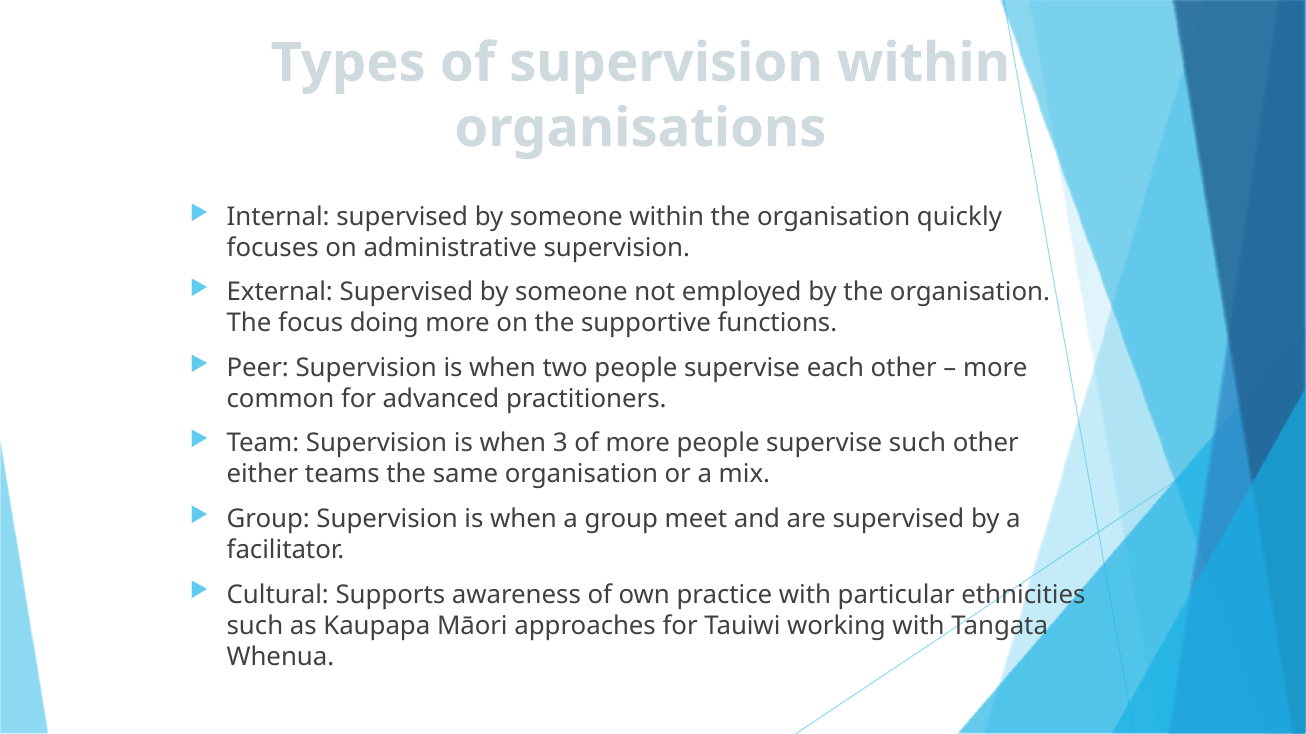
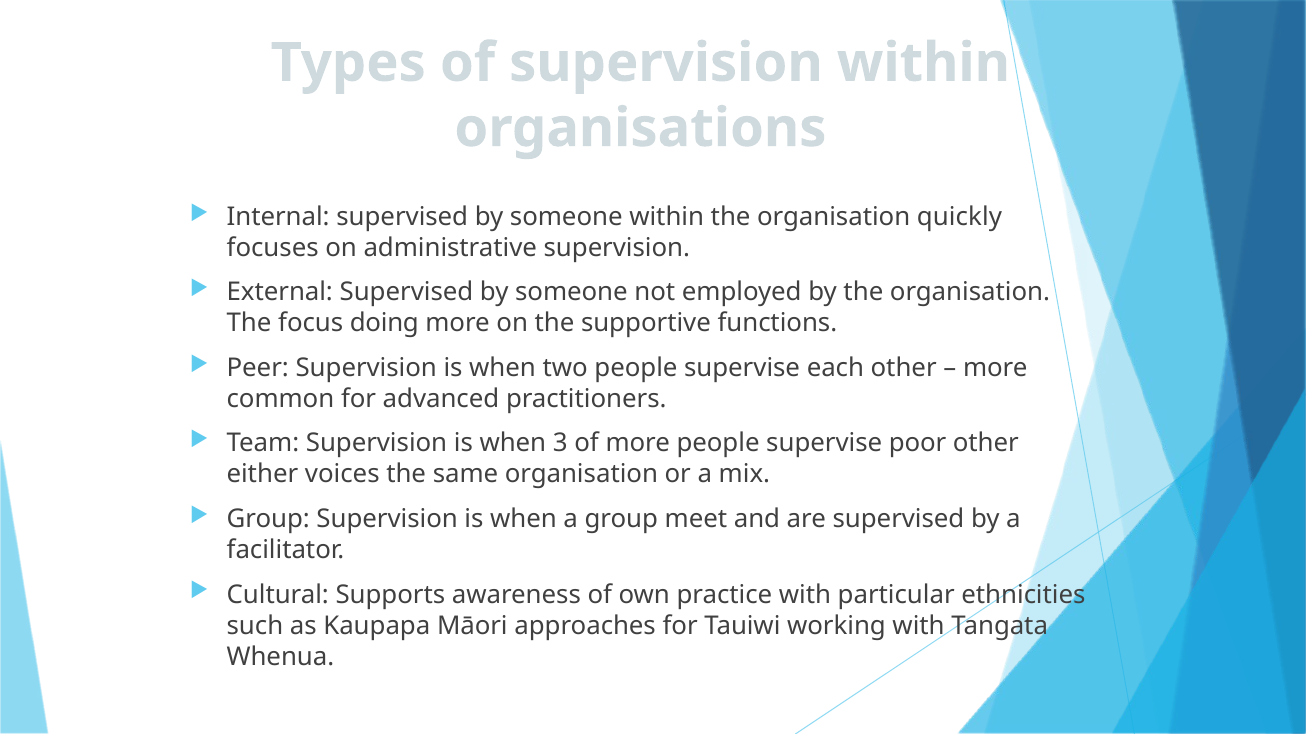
supervise such: such -> poor (918, 444)
teams: teams -> voices (342, 475)
